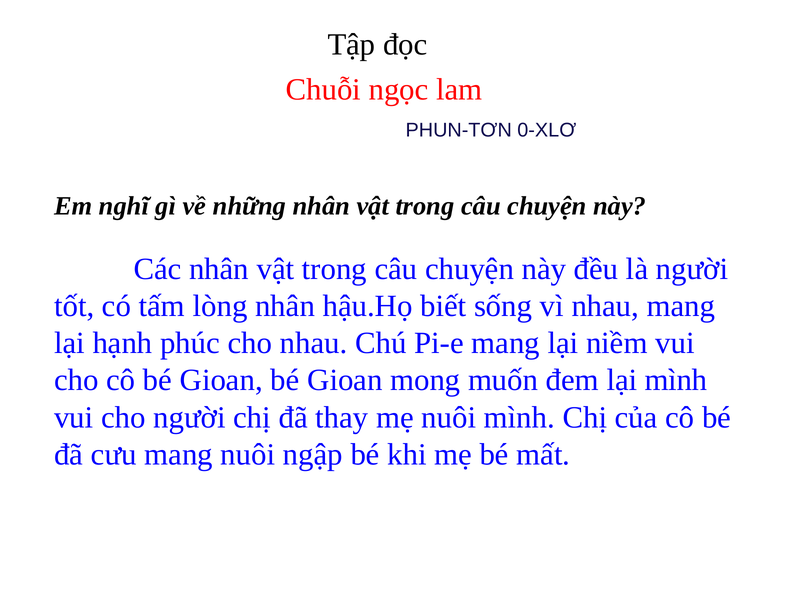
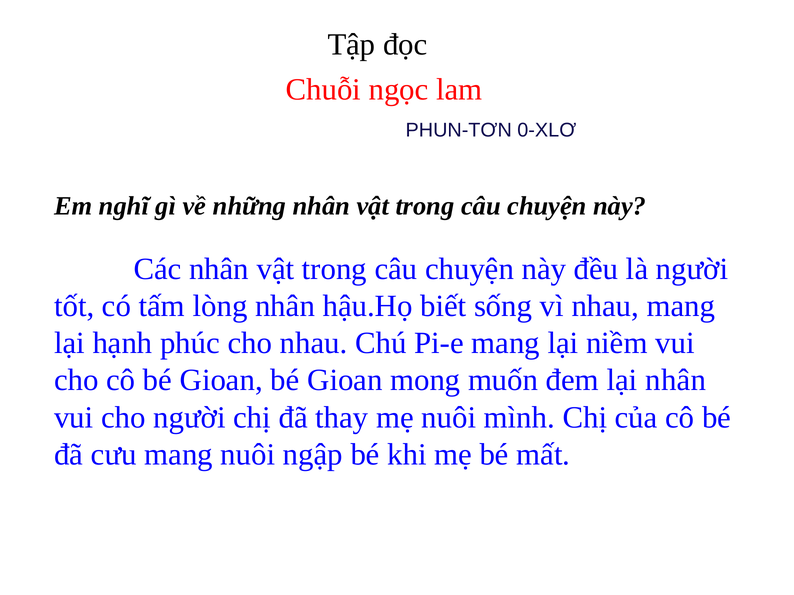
lại mình: mình -> nhân (676, 381)
